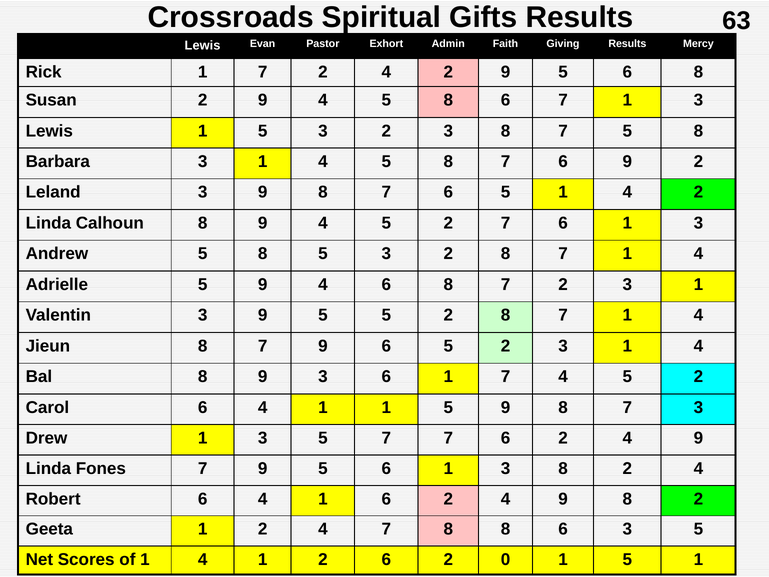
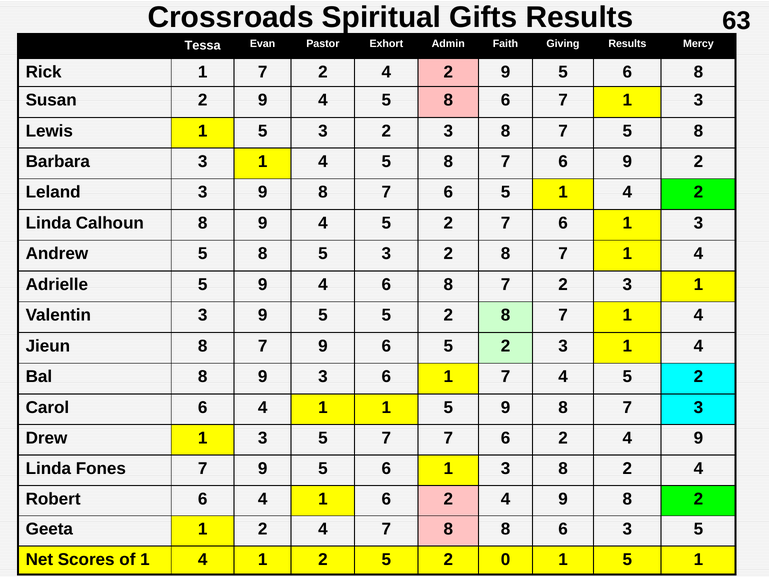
Lewis: Lewis -> Tessa (203, 45)
2 6: 6 -> 5 (386, 560)
